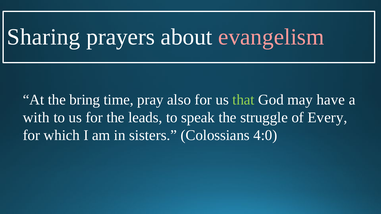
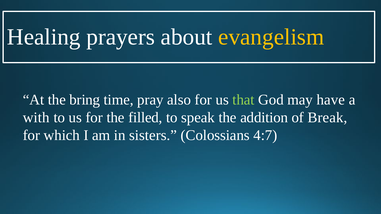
Sharing: Sharing -> Healing (44, 37)
evangelism colour: pink -> yellow (271, 37)
leads: leads -> filled (145, 118)
struggle: struggle -> addition (264, 118)
Every: Every -> Break (327, 118)
4:0: 4:0 -> 4:7 (265, 135)
